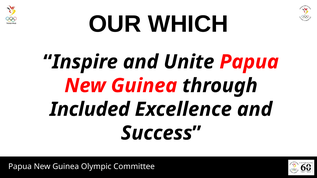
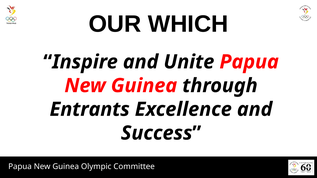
Included: Included -> Entrants (90, 110)
